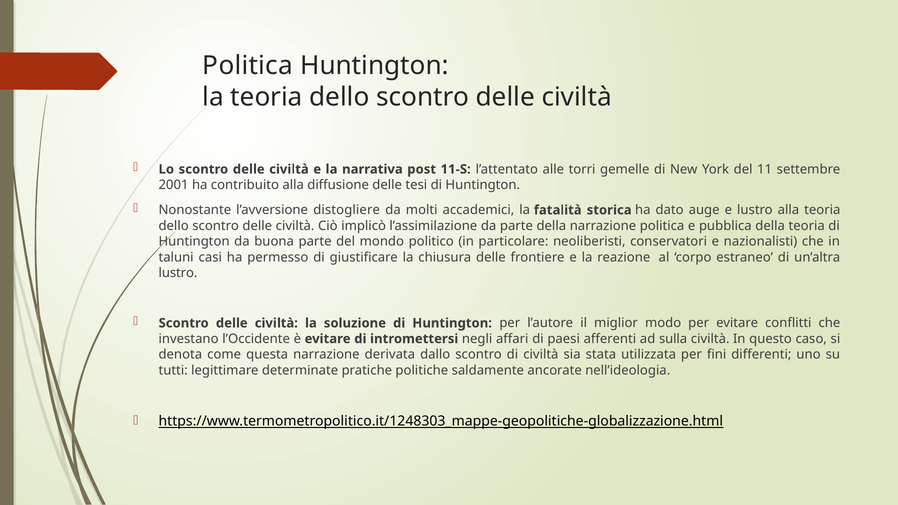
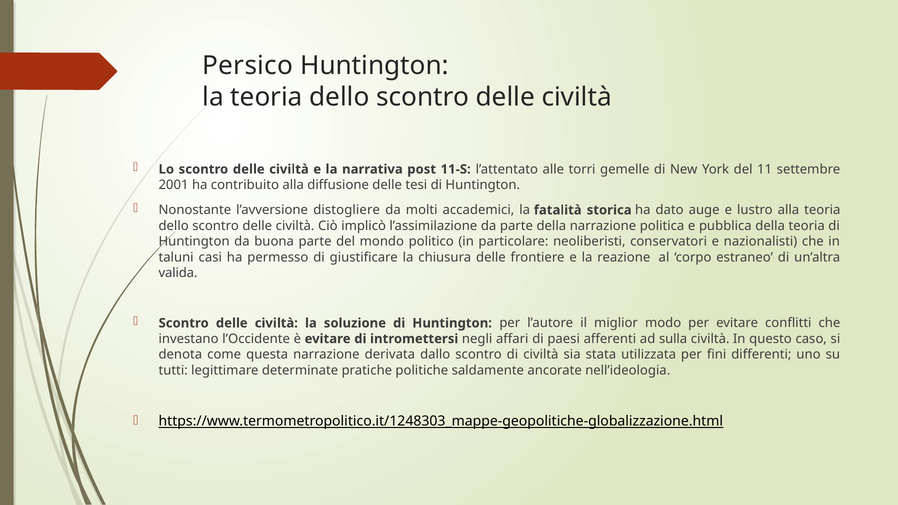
Politica: Politica -> Persico (248, 66)
lustro: lustro -> valida (178, 273)
